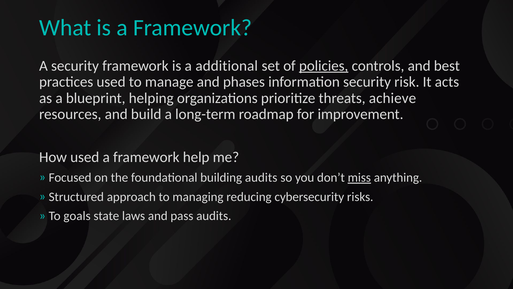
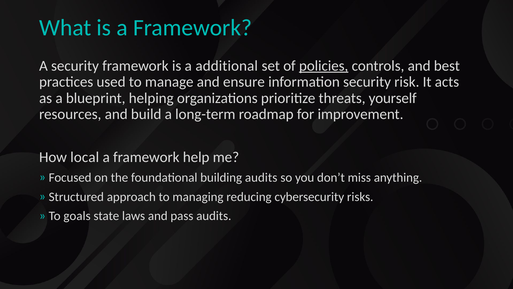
phases: phases -> ensure (244, 82)
achieve: achieve -> yourself (393, 98)
How used: used -> local (85, 157)
miss underline: present -> none (359, 177)
